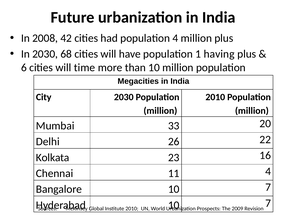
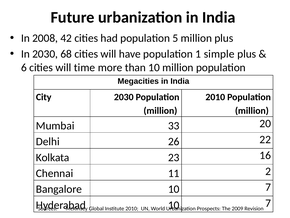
population 4: 4 -> 5 (175, 38)
having: having -> simple (219, 54)
11 4: 4 -> 2 (268, 171)
